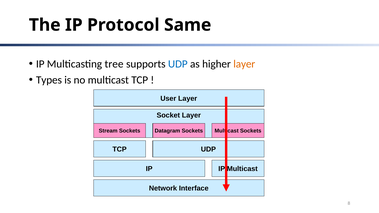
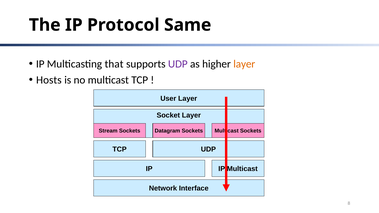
tree: tree -> that (114, 64)
UDP colour: blue -> purple (178, 64)
Types: Types -> Hosts (49, 80)
